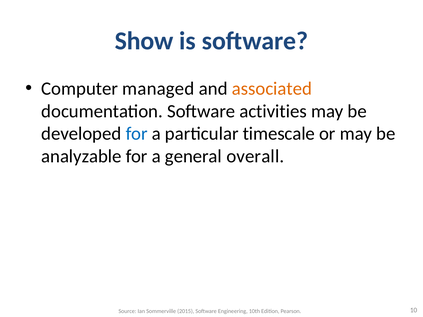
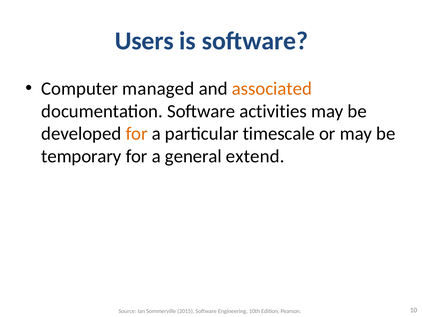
Show: Show -> Users (144, 41)
for colour: blue -> orange (137, 134)
analyzable: analyzable -> temporary (81, 156)
overall: overall -> extend (255, 156)
